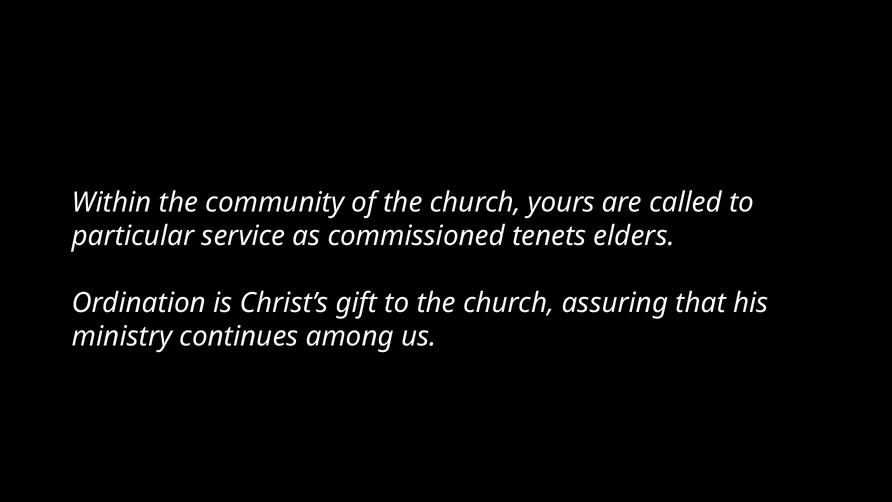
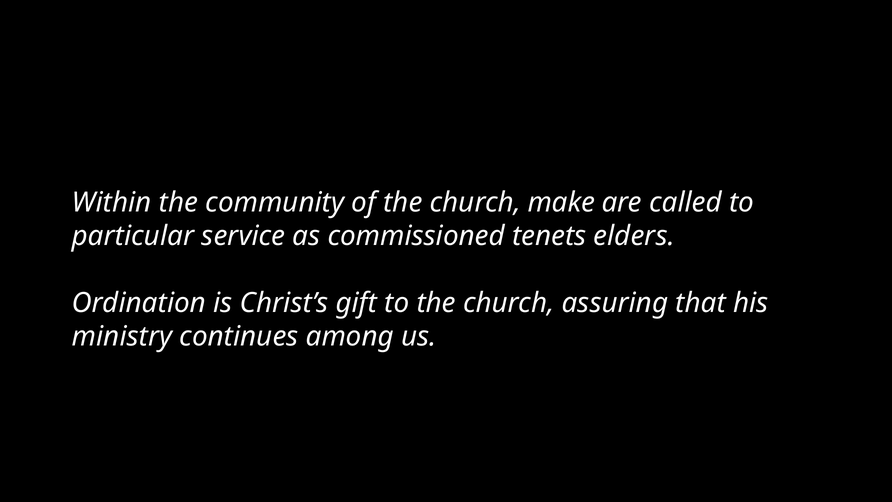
yours: yours -> make (561, 203)
